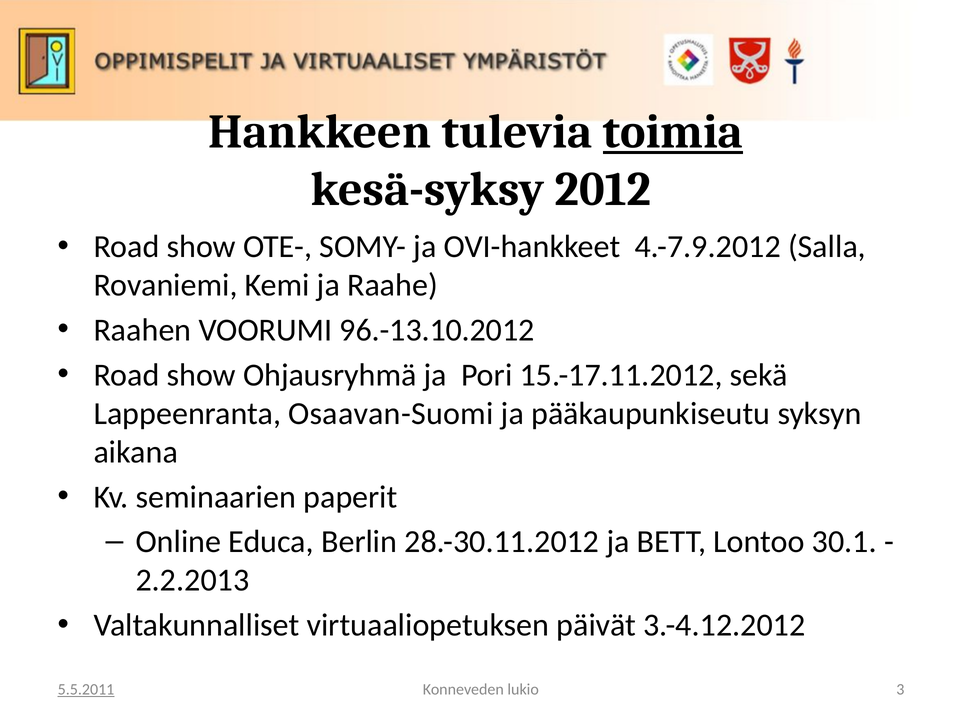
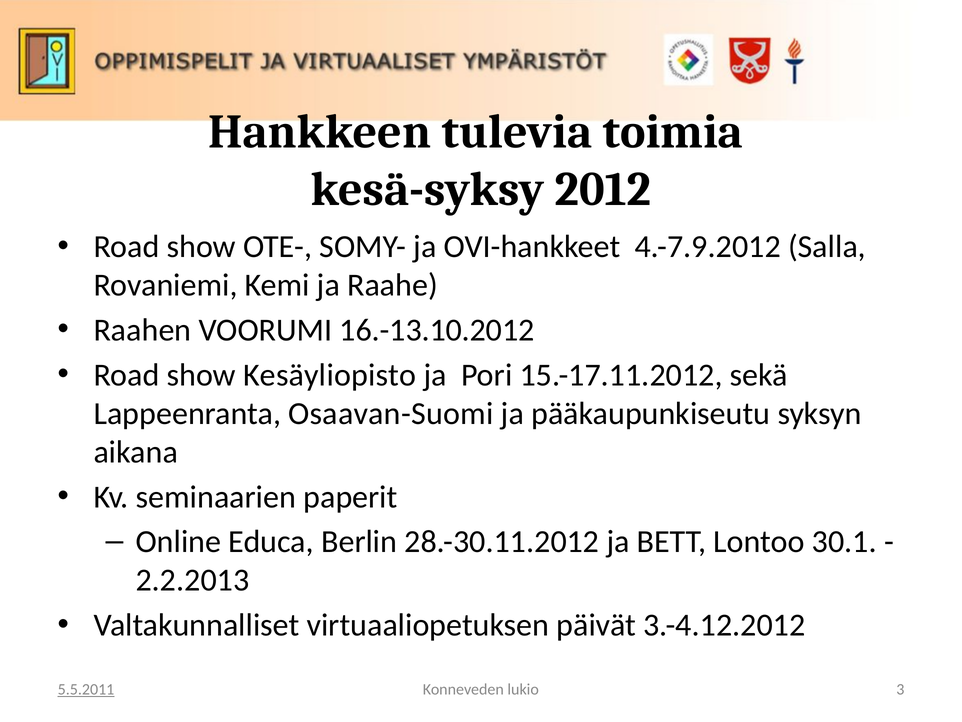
toimia underline: present -> none (673, 132)
96.-13.10.2012: 96.-13.10.2012 -> 16.-13.10.2012 (437, 330)
Ohjausryhmä: Ohjausryhmä -> Kesäyliopisto (330, 375)
